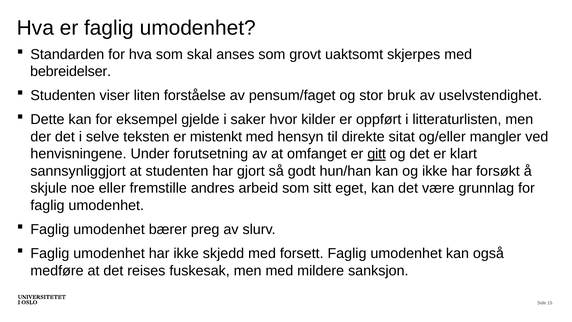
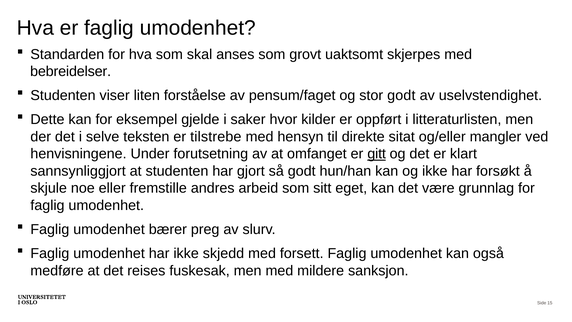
stor bruk: bruk -> godt (401, 95)
mistenkt: mistenkt -> tilstrebe (216, 137)
